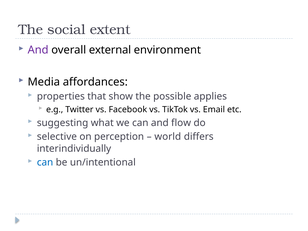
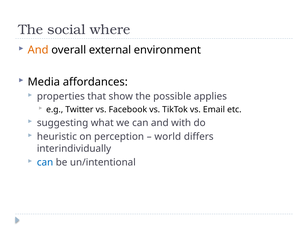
extent: extent -> where (110, 30)
And colour: purple -> orange (38, 50)
flow: flow -> with (181, 123)
selective: selective -> heuristic (57, 137)
